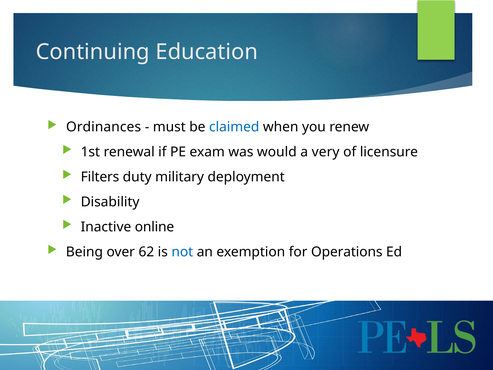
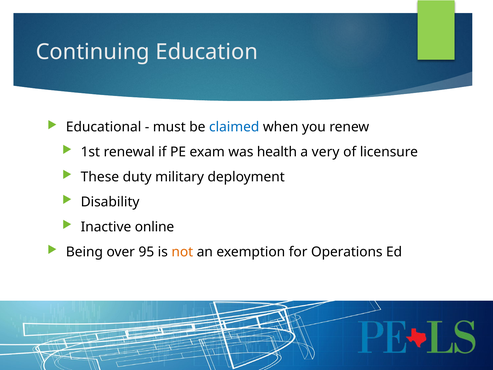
Ordinances: Ordinances -> Educational (104, 127)
would: would -> health (277, 152)
Filters: Filters -> These (100, 177)
62: 62 -> 95 (146, 252)
not colour: blue -> orange (182, 252)
